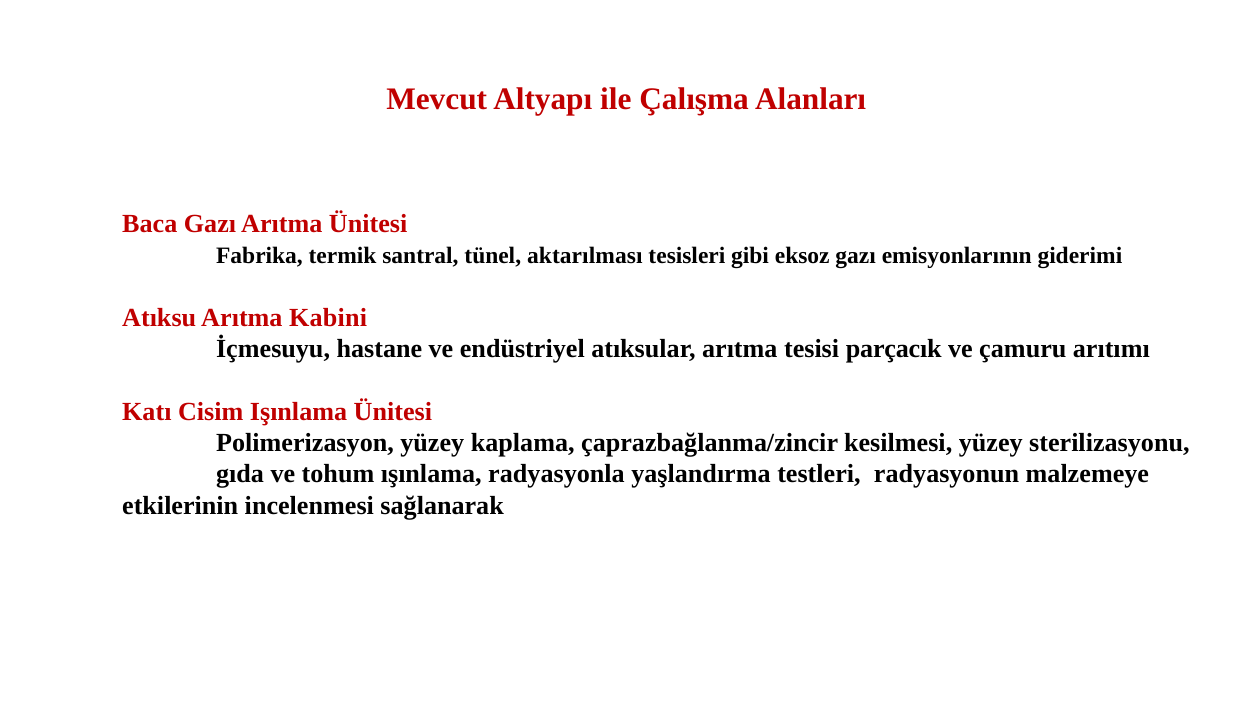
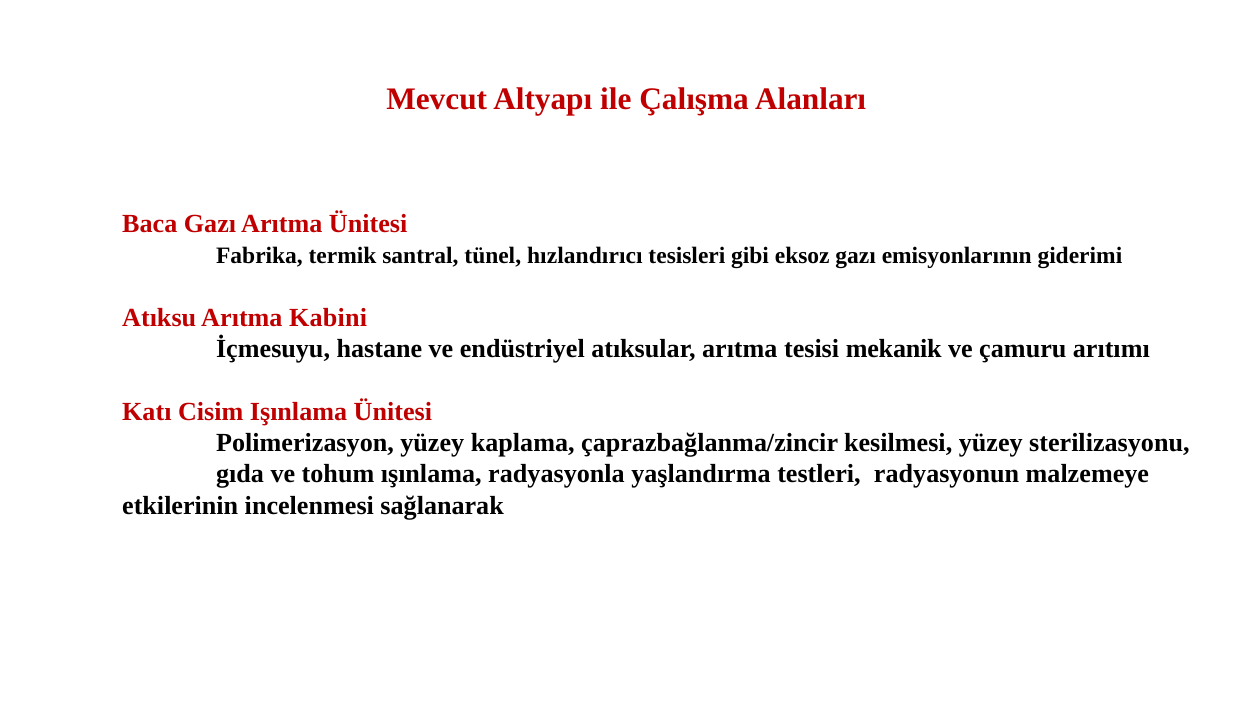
aktarılması: aktarılması -> hızlandırıcı (585, 256)
parçacık: parçacık -> mekanik (894, 349)
